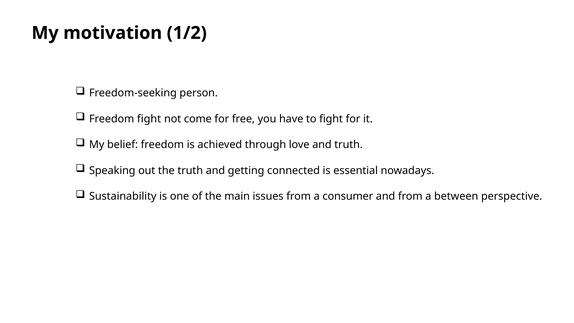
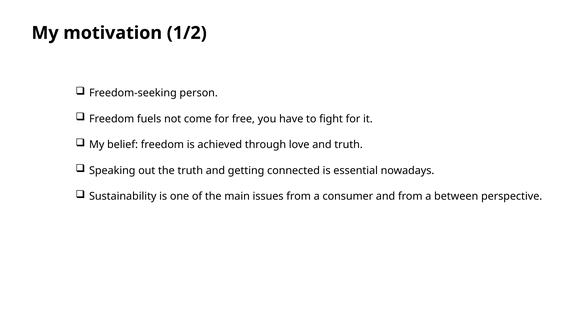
Freedom fight: fight -> fuels (149, 119)
